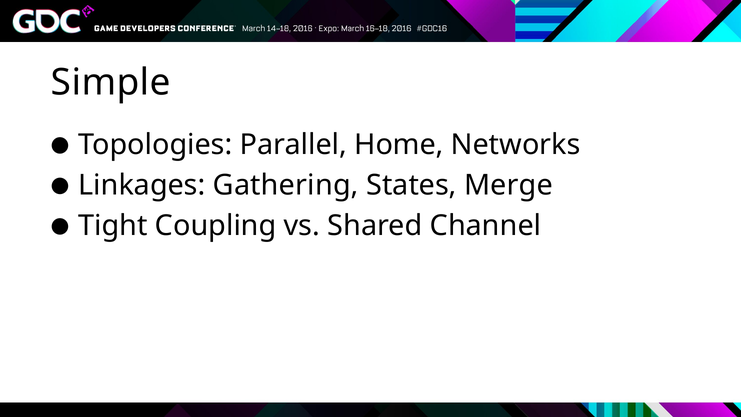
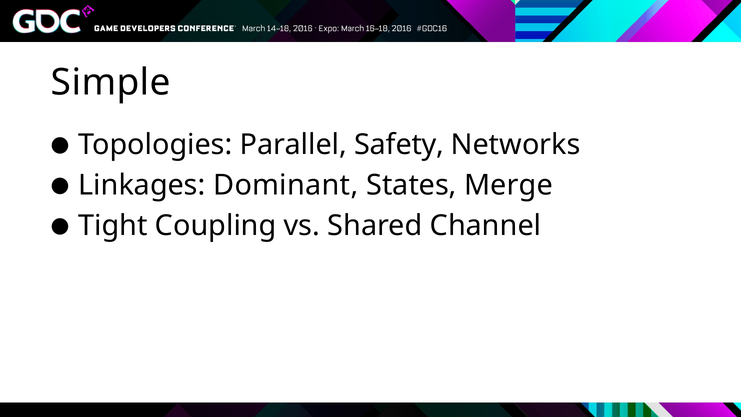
Home: Home -> Safety (399, 145)
Gathering: Gathering -> Dominant (286, 185)
